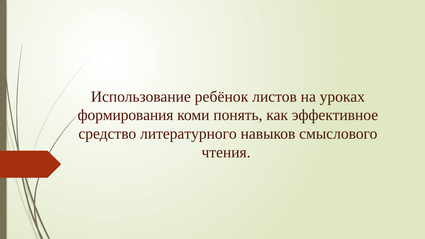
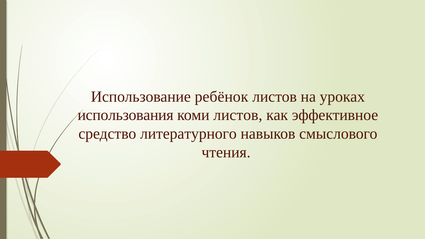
формирования: формирования -> использования (126, 115)
коми понять: понять -> листов (238, 115)
